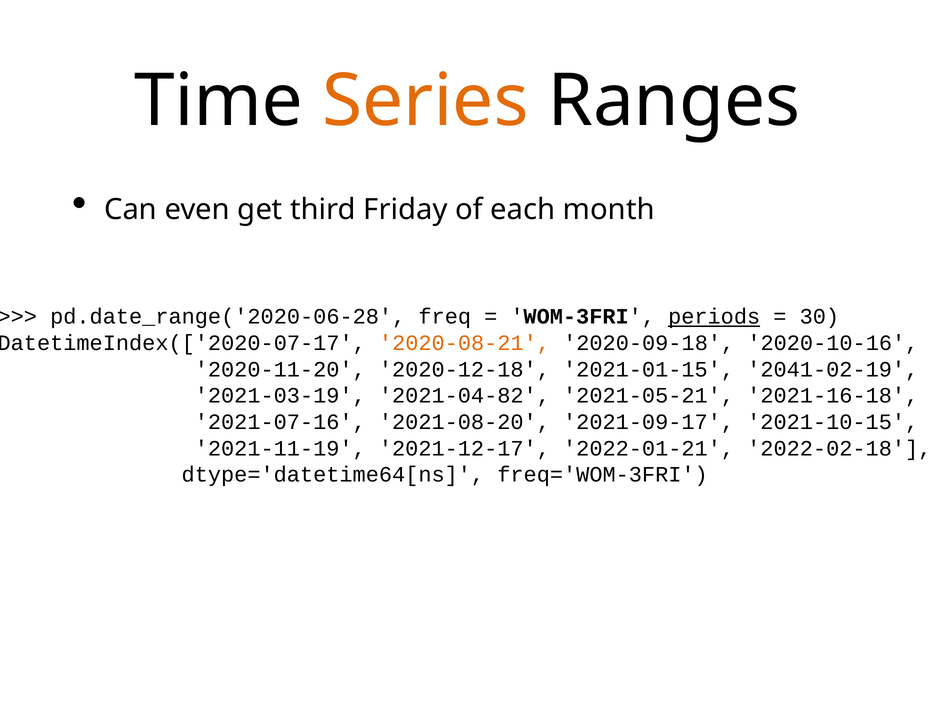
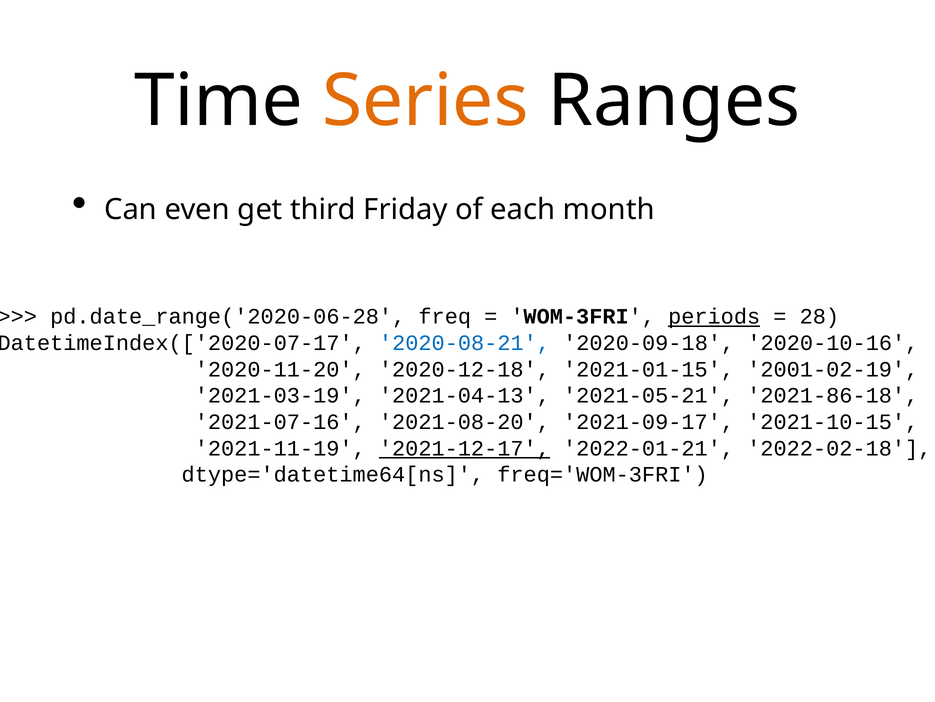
30: 30 -> 28 (819, 316)
2020-08-21 colour: orange -> blue (464, 343)
2041-02-19: 2041-02-19 -> 2001-02-19 (833, 369)
2021-04-82: 2021-04-82 -> 2021-04-13 (464, 395)
2021-16-18: 2021-16-18 -> 2021-86-18 (833, 395)
2021-12-17 underline: none -> present (464, 448)
